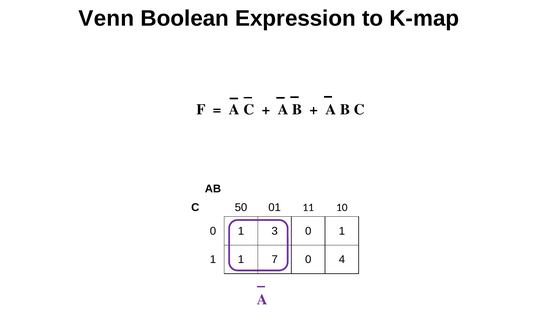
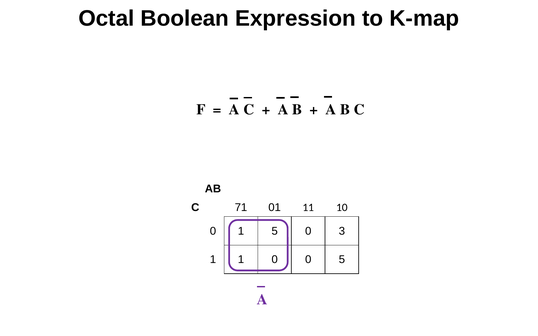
Venn: Venn -> Octal (106, 18)
50: 50 -> 71 (241, 208)
1 3: 3 -> 5 (275, 231)
1: 1 -> 3 (342, 231)
1 7: 7 -> 0 (275, 260)
0 4: 4 -> 5 (342, 260)
